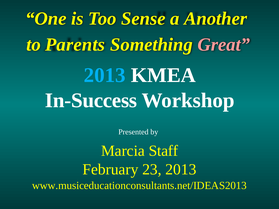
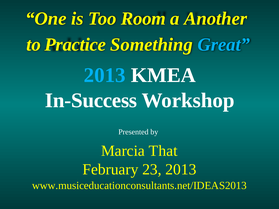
Sense: Sense -> Room (143, 19)
Parents: Parents -> Practice (75, 45)
Great colour: pink -> light blue (224, 45)
Staff: Staff -> That (163, 151)
